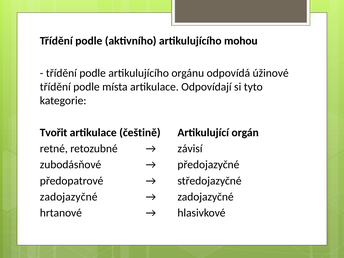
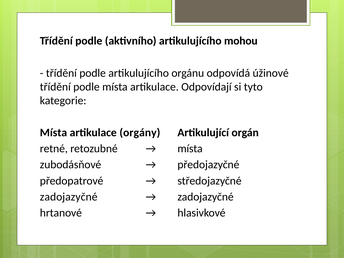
Tvořit: Tvořit -> Místa (53, 133)
češtině: češtině -> orgány (140, 133)
závisí: závisí -> místa (190, 149)
